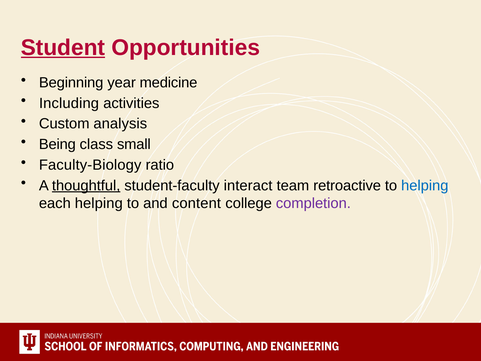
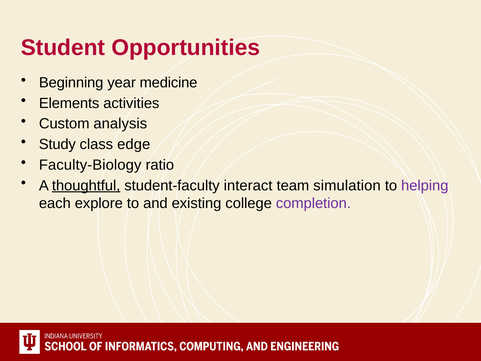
Student underline: present -> none (63, 48)
Including: Including -> Elements (69, 103)
Being: Being -> Study (57, 144)
small: small -> edge (134, 144)
retroactive: retroactive -> simulation (347, 185)
helping colour: blue -> purple (425, 185)
each helping: helping -> explore (99, 203)
content: content -> existing (197, 203)
